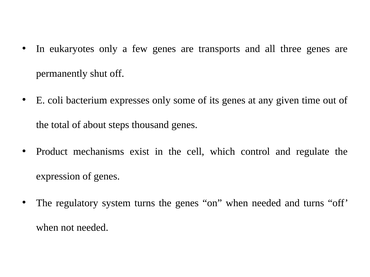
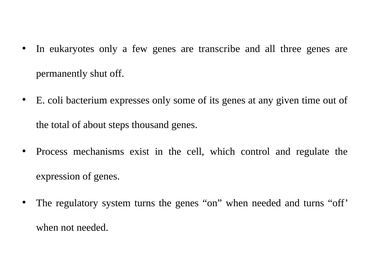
transports: transports -> transcribe (219, 49)
Product: Product -> Process (52, 152)
